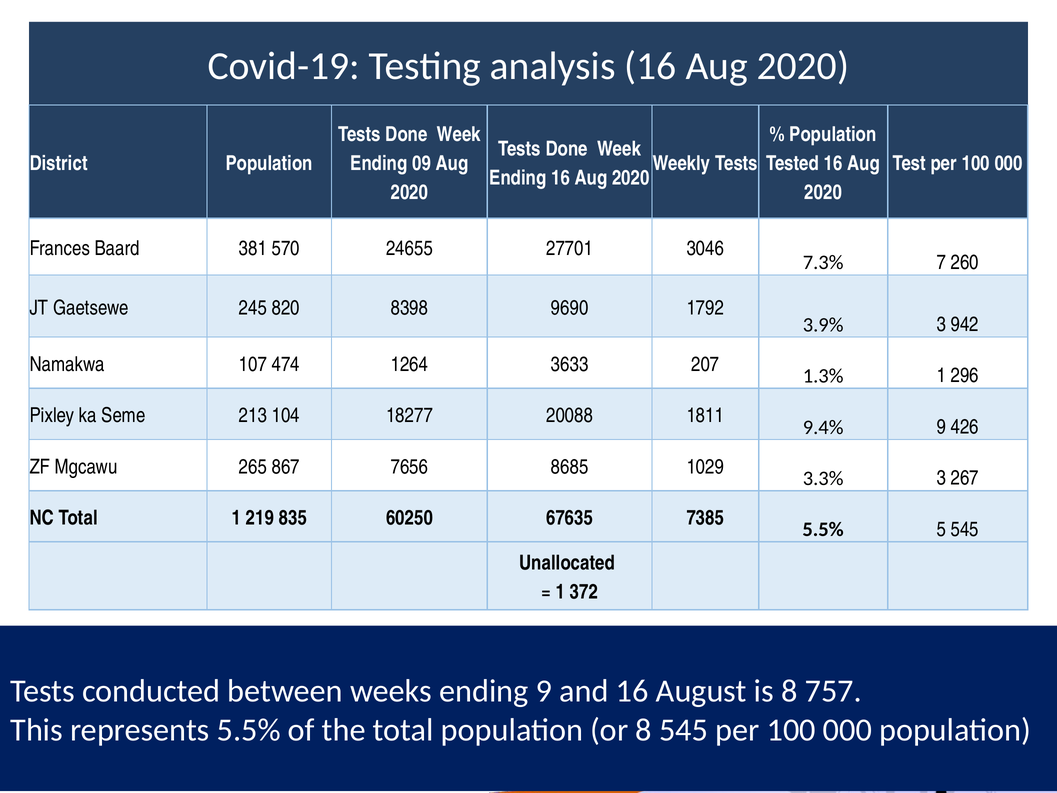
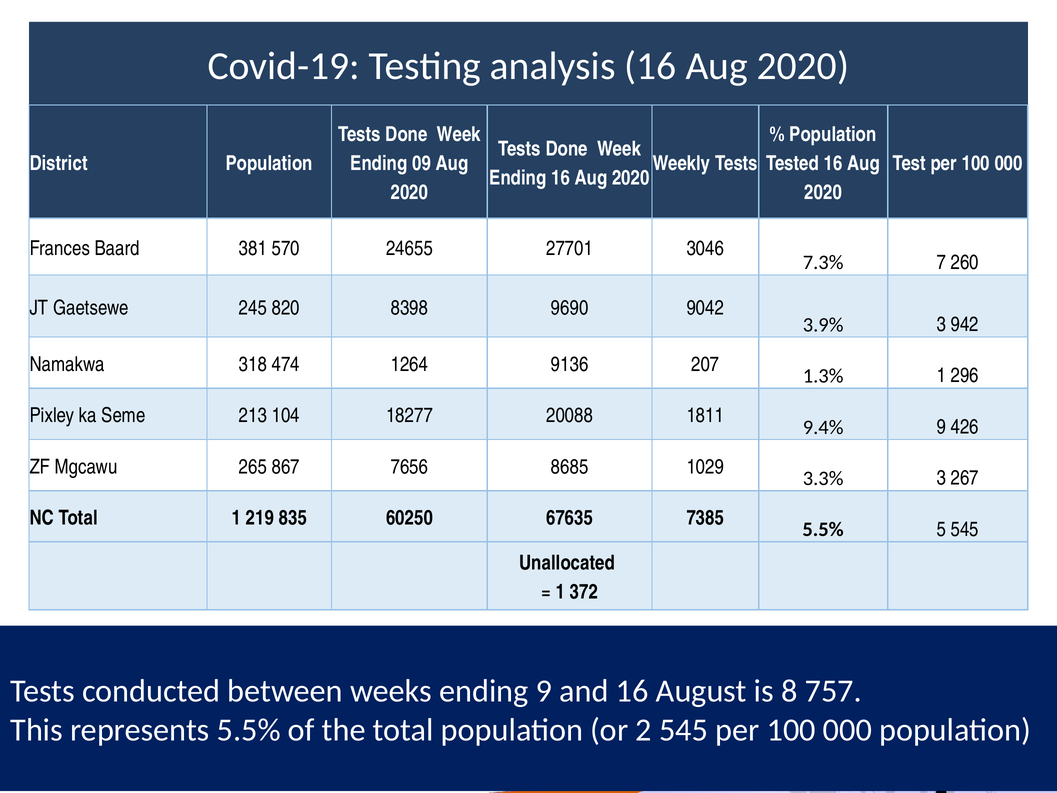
1792: 1792 -> 9042 (705, 308)
107: 107 -> 318 (253, 364)
3633: 3633 -> 9136 (570, 364)
or 8: 8 -> 2 (644, 730)
